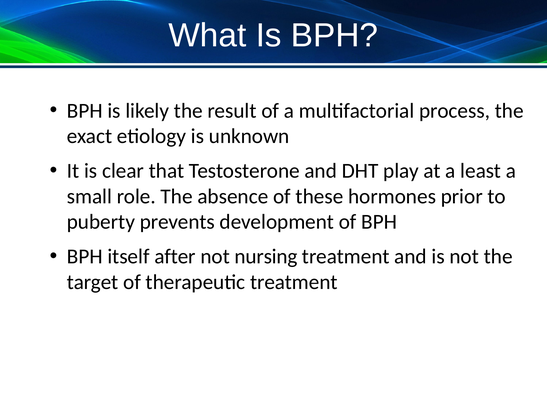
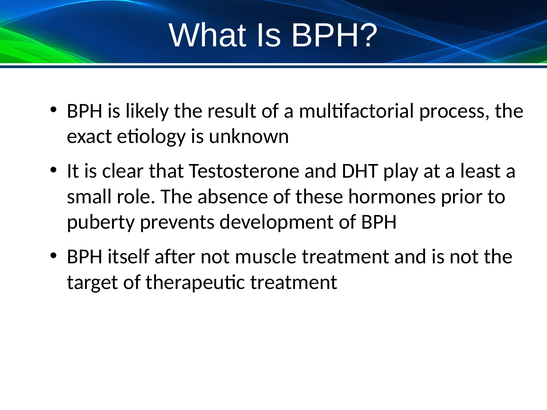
nursing: nursing -> muscle (266, 257)
